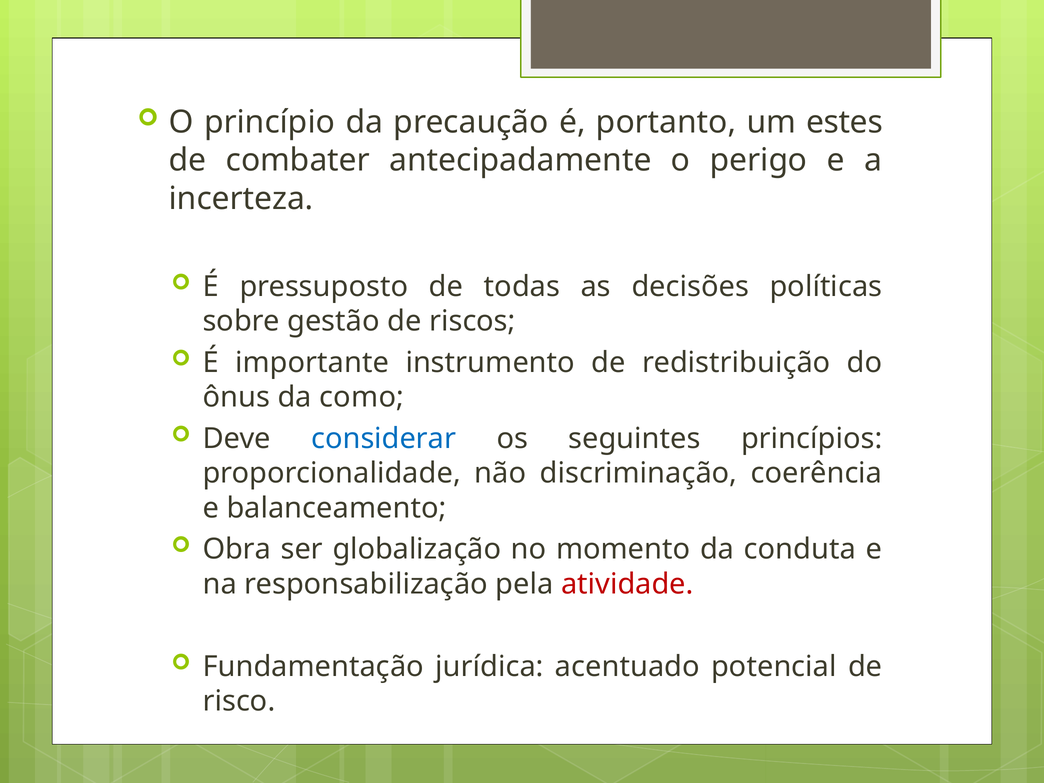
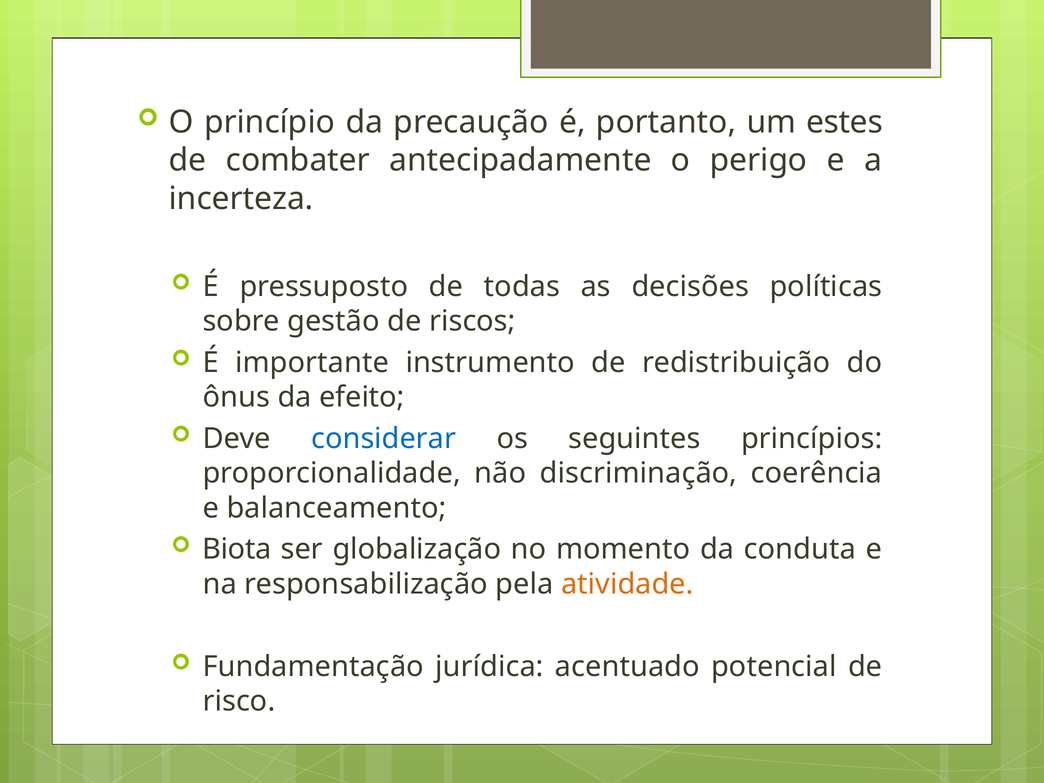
como: como -> efeito (362, 397)
Obra: Obra -> Biota (237, 549)
atividade colour: red -> orange (627, 584)
